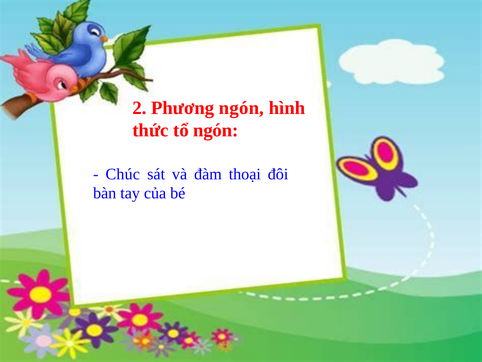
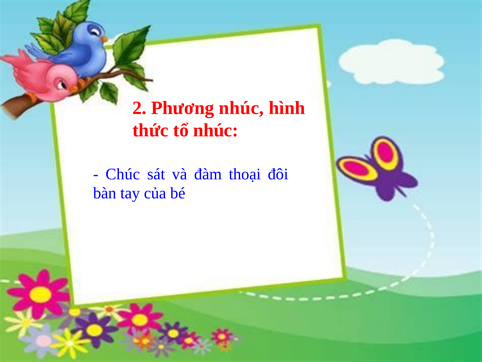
Phương ngón: ngón -> nhúc (241, 108)
tổ ngón: ngón -> nhúc (216, 130)
